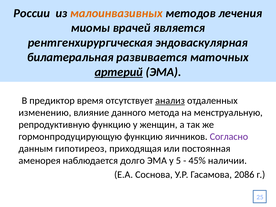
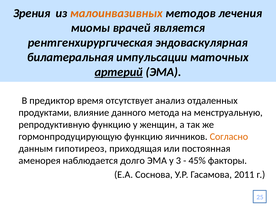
России: России -> Зрения (32, 13)
развивается: развивается -> импульсации (152, 57)
анализ underline: present -> none (170, 101)
изменению: изменению -> продуктами (45, 113)
Согласно colour: purple -> orange (229, 137)
5: 5 -> 3 (178, 161)
наличии: наличии -> факторы (227, 161)
2086: 2086 -> 2011 (244, 175)
